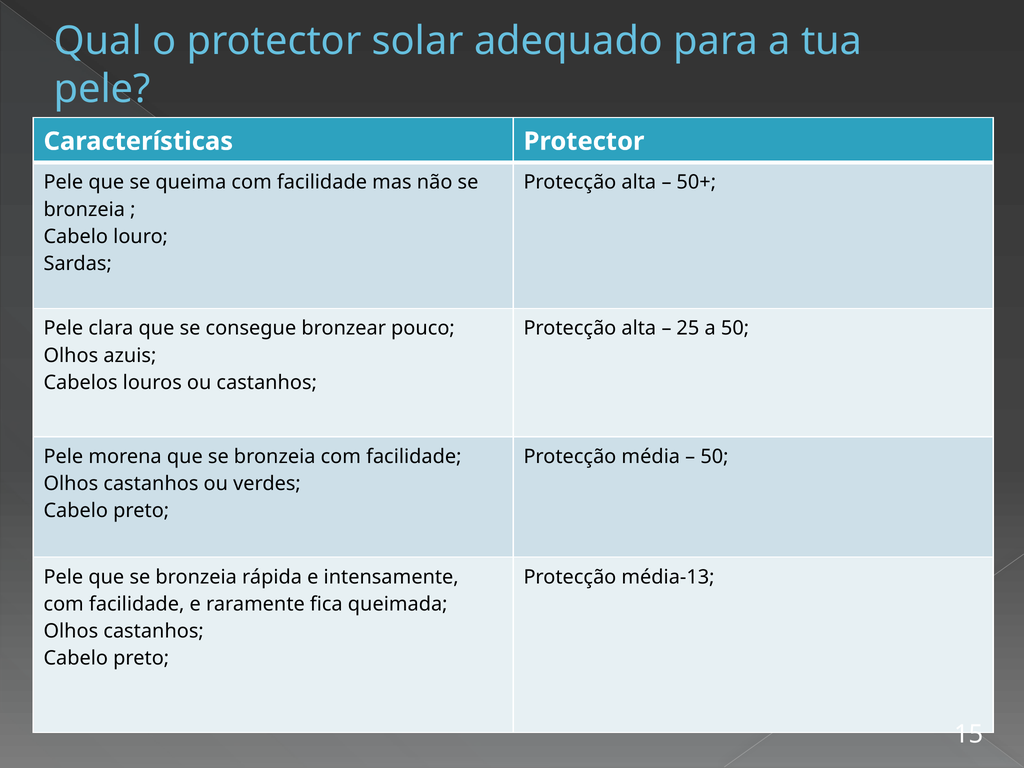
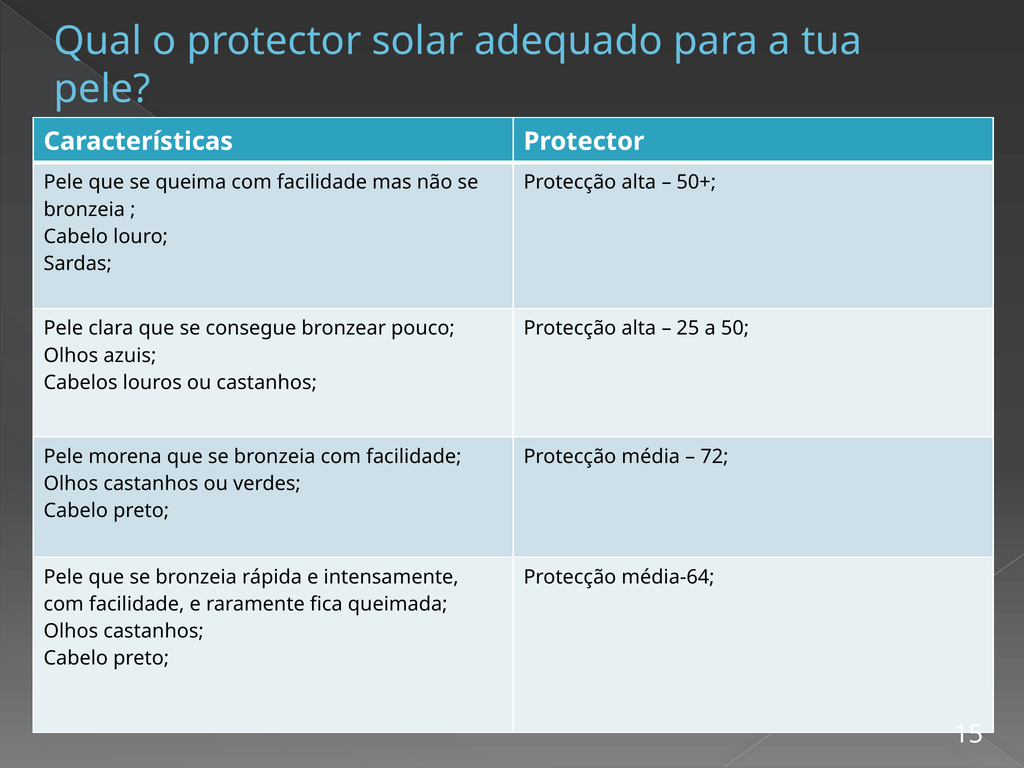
50: 50 -> 72 (714, 457)
média-13: média-13 -> média-64 (668, 577)
